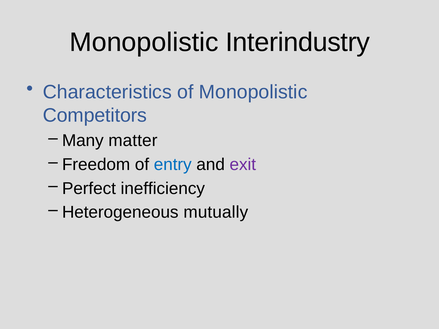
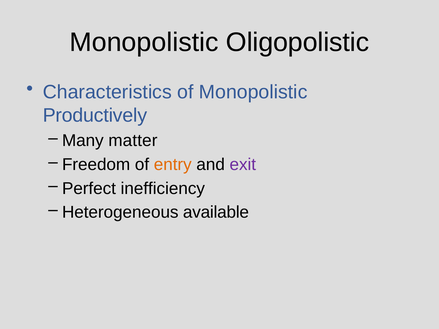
Interindustry: Interindustry -> Oligopolistic (298, 42)
Competitors: Competitors -> Productively (95, 116)
entry colour: blue -> orange (173, 165)
mutually: mutually -> available (216, 212)
